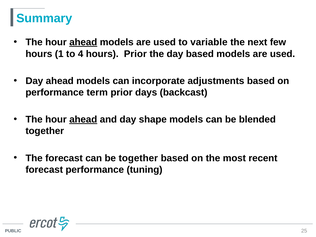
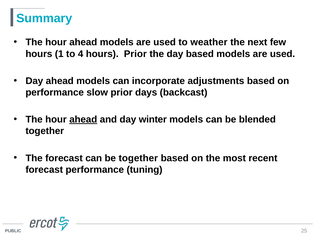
ahead underline: present -> none (83, 42)
variable: variable -> weather (209, 42)
term: term -> slow (97, 92)
shape: shape -> winter (153, 119)
